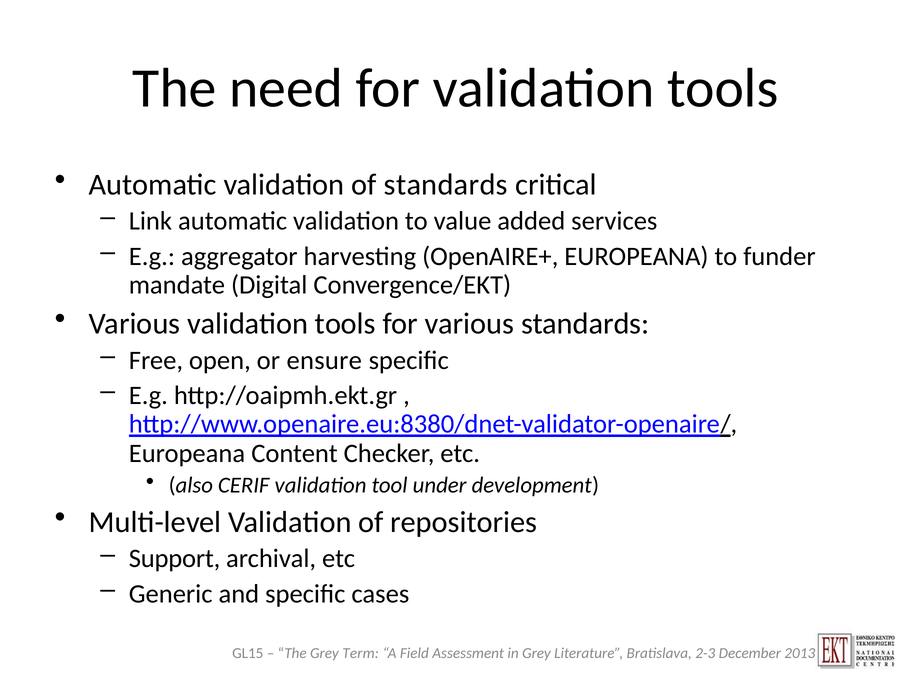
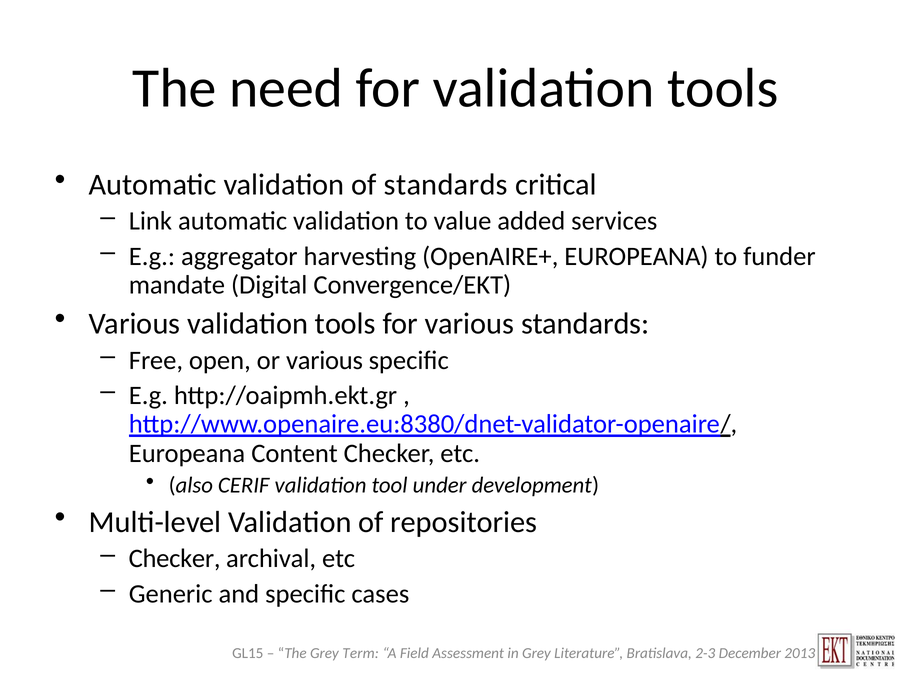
or ensure: ensure -> various (325, 360)
Support: Support -> Checker (175, 559)
